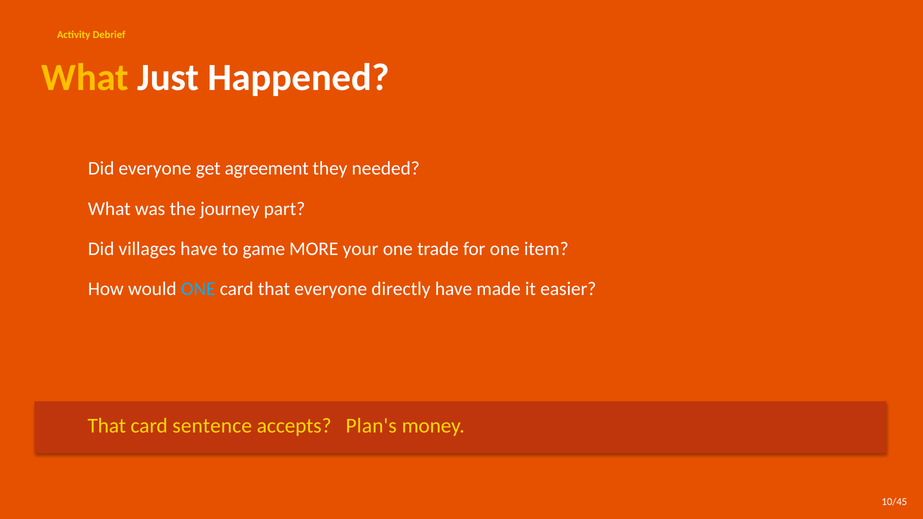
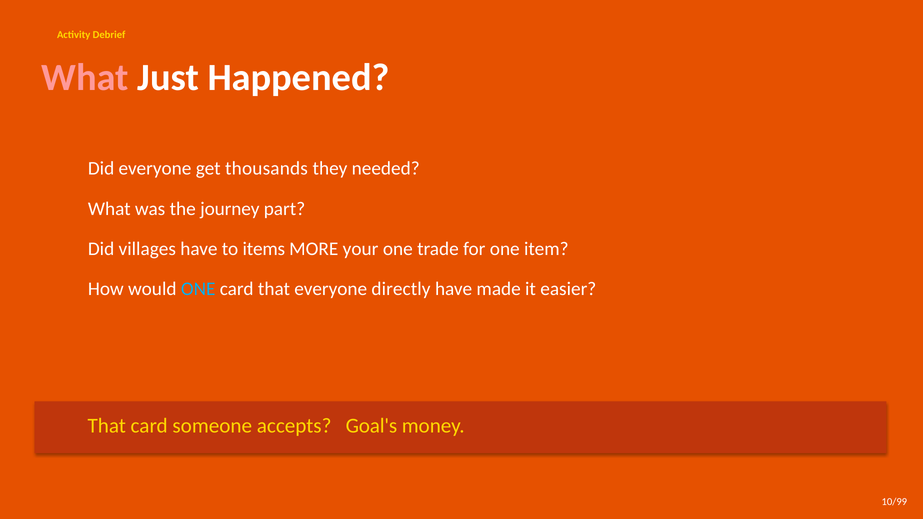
What colour: yellow -> pink (85, 78)
agreement: agreement -> thousands (266, 169)
game: game -> items (264, 249)
sentence: sentence -> someone (212, 426)
Plan's: Plan's -> Goal's (371, 426)
10/45: 10/45 -> 10/99 (894, 502)
